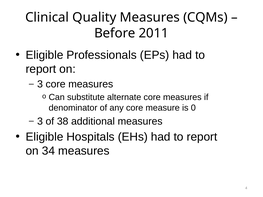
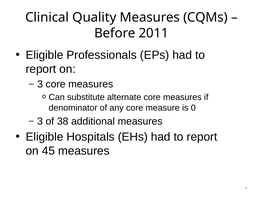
34: 34 -> 45 (48, 151)
